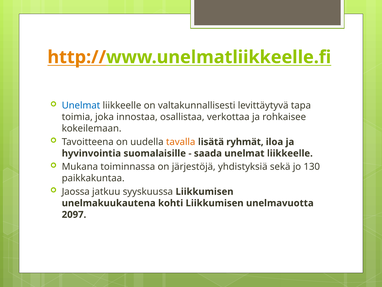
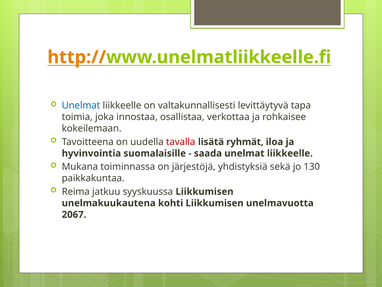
tavalla colour: orange -> red (181, 142)
Jaossa: Jaossa -> Reima (76, 191)
2097: 2097 -> 2067 (74, 214)
